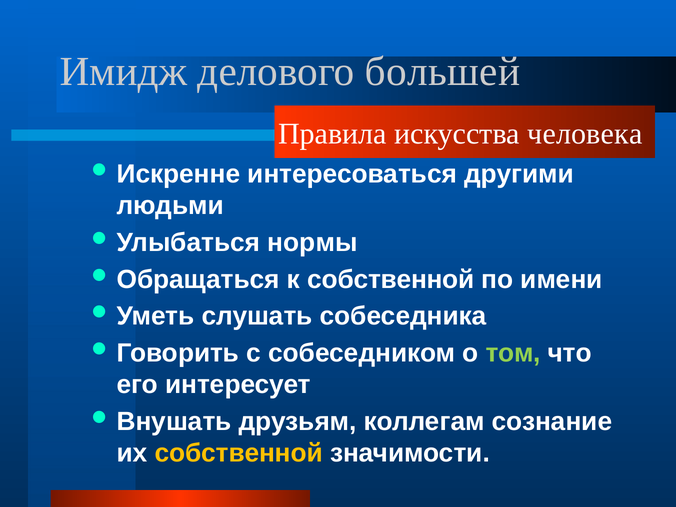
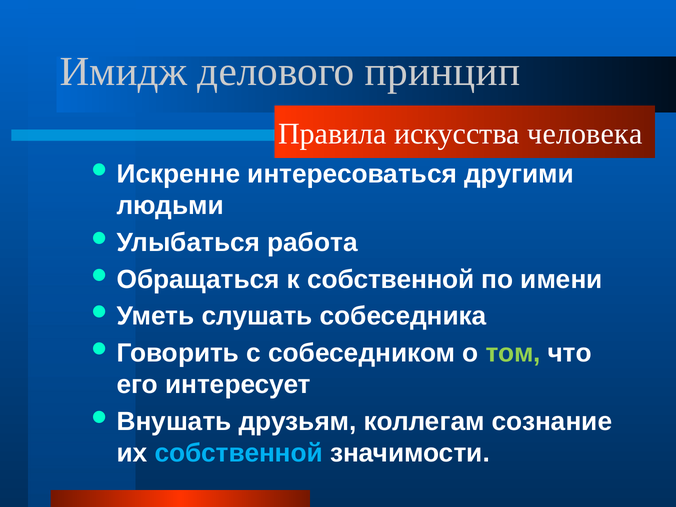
большей: большей -> принцип (443, 72)
нормы: нормы -> работа (313, 243)
собственной colour: yellow -> light blue (239, 453)
